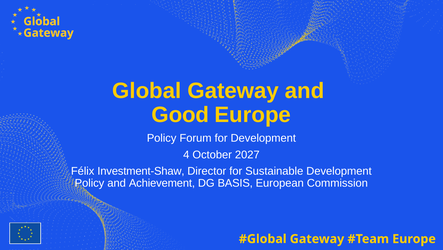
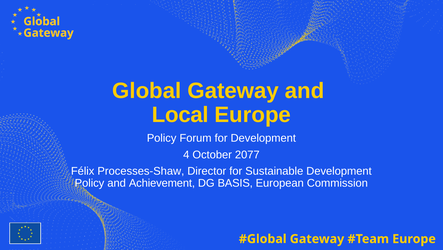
Good: Good -> Local (180, 115)
2027: 2027 -> 2077 (247, 155)
Investment-Shaw: Investment-Shaw -> Processes-Shaw (141, 171)
